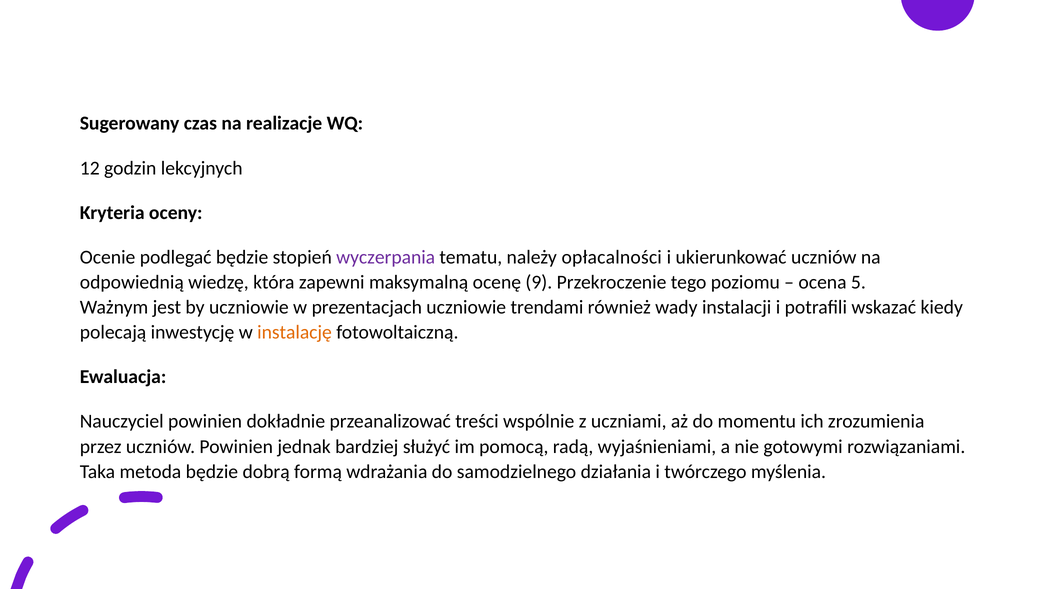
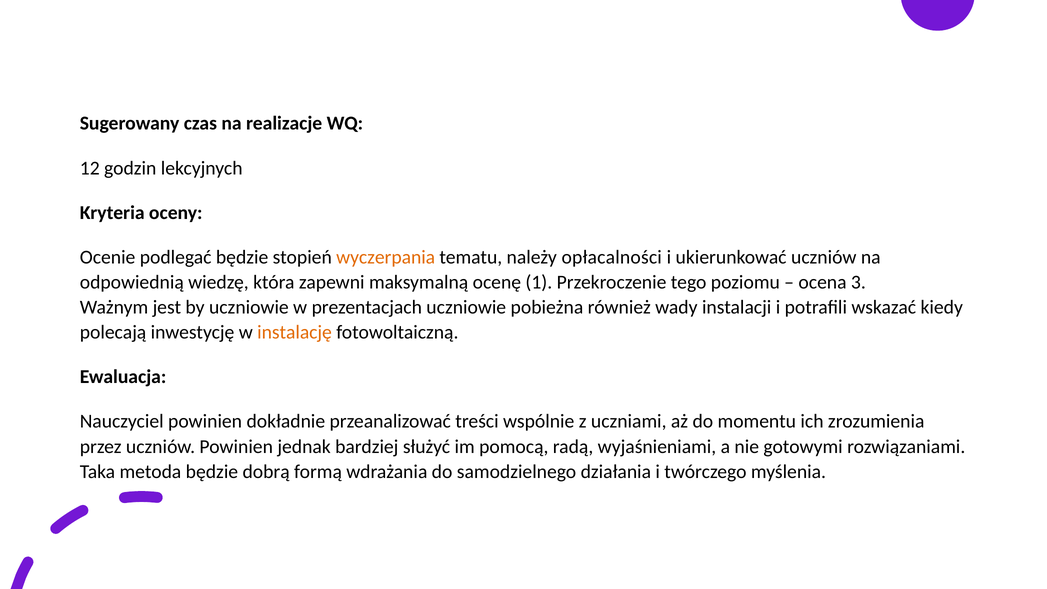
wyczerpania colour: purple -> orange (386, 257)
9: 9 -> 1 (539, 282)
5: 5 -> 3 (858, 282)
trendami: trendami -> pobieżna (547, 307)
